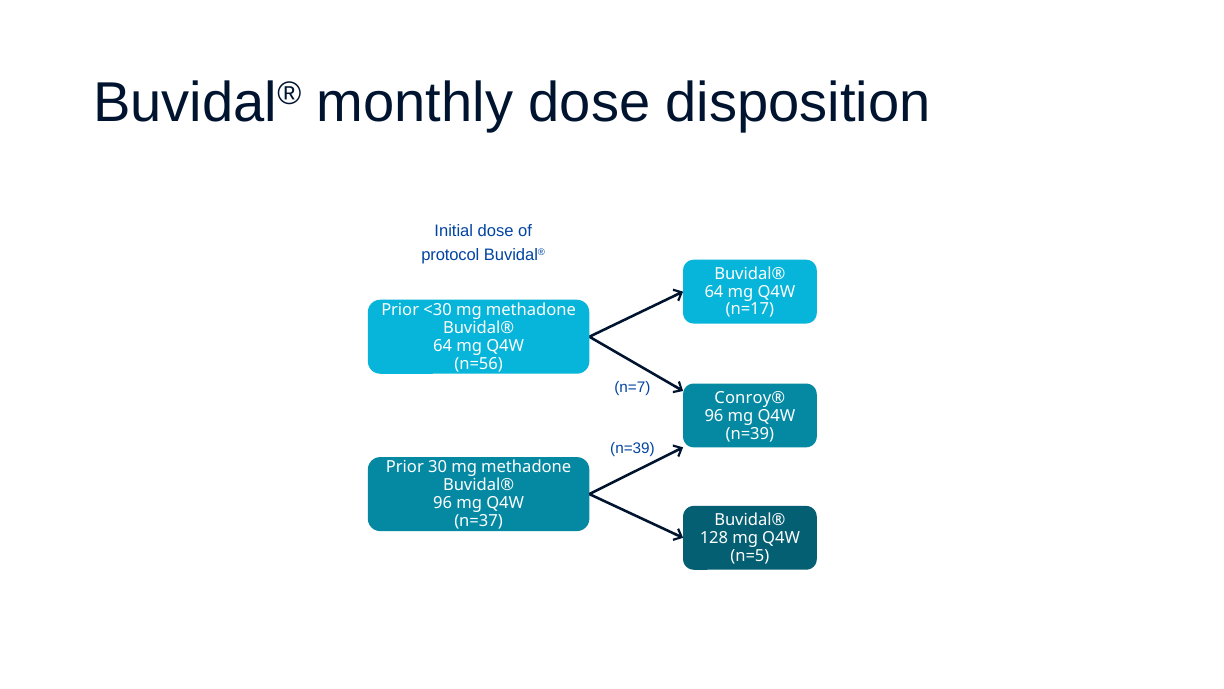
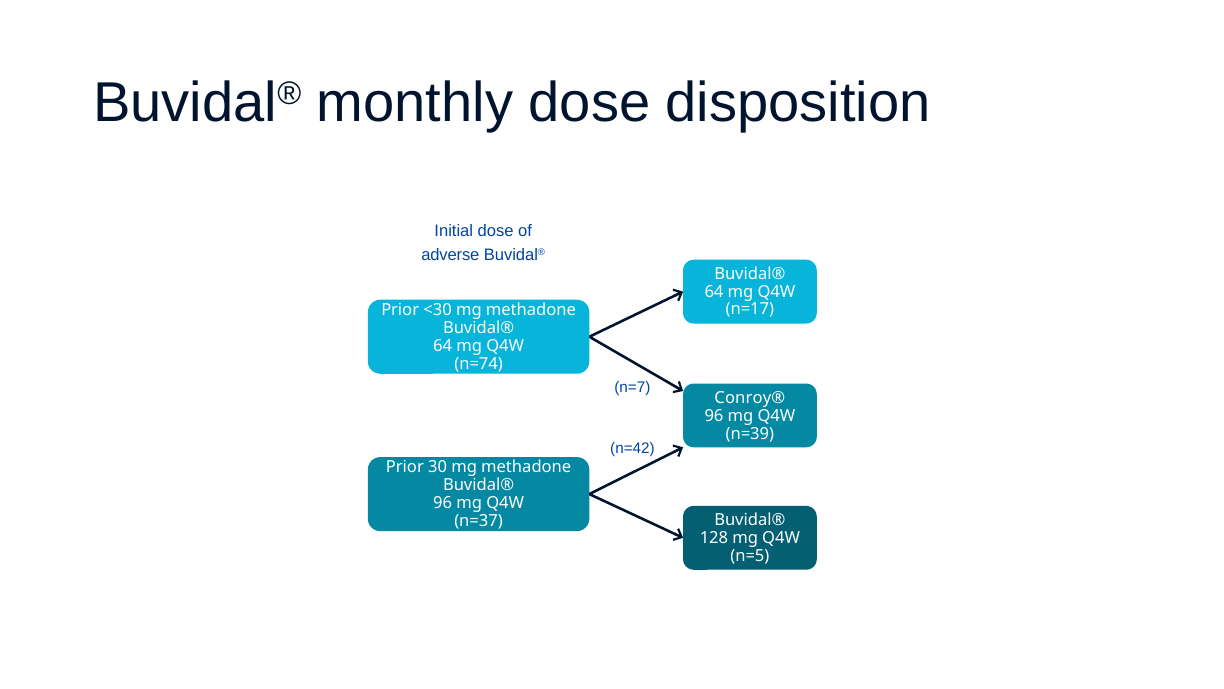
protocol: protocol -> adverse (450, 254)
n=56: n=56 -> n=74 (479, 364)
n=39: n=39 -> n=42 (632, 448)
